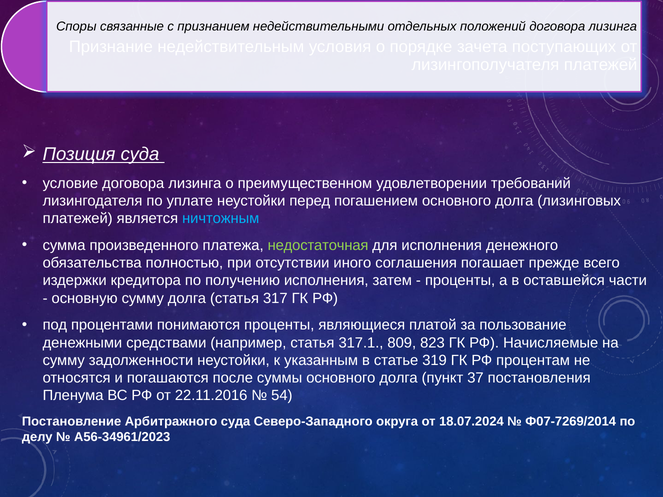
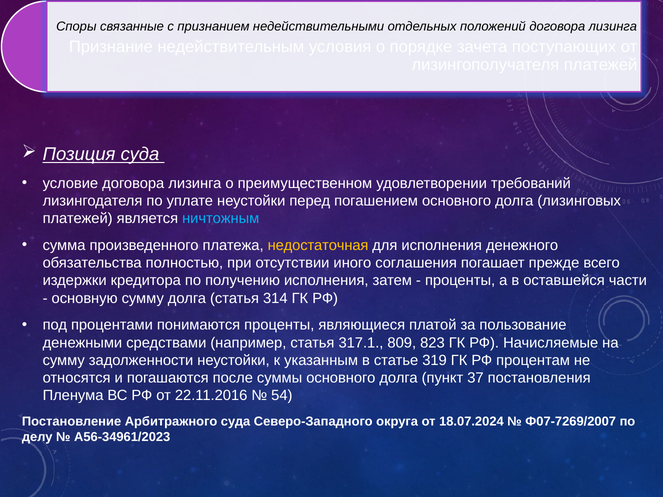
недостаточная colour: light green -> yellow (318, 245)
317: 317 -> 314 (275, 298)
Ф07-7269/2014: Ф07-7269/2014 -> Ф07-7269/2007 (571, 422)
